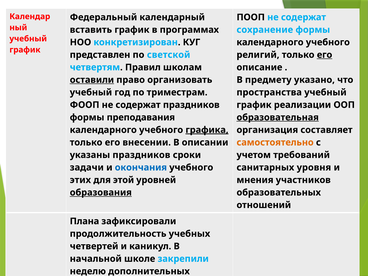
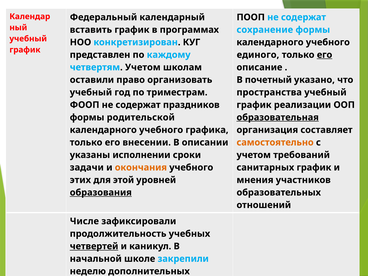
светской: светской -> каждому (169, 55)
религий: религий -> единого (258, 55)
четвертям Правил: Правил -> Учетом (143, 67)
оставили underline: present -> none (92, 80)
предмету: предмету -> почетный (268, 80)
преподавания: преподавания -> родительской (141, 117)
графика underline: present -> none (207, 130)
указаны праздников: праздников -> исполнении (141, 155)
окончания colour: blue -> orange (141, 167)
санитарных уровня: уровня -> график (314, 167)
Плана: Плана -> Числе (84, 221)
четвертей underline: none -> present (94, 246)
